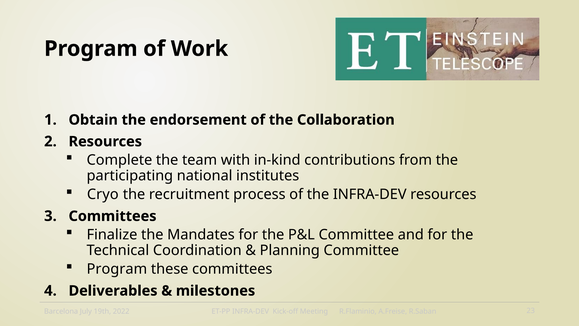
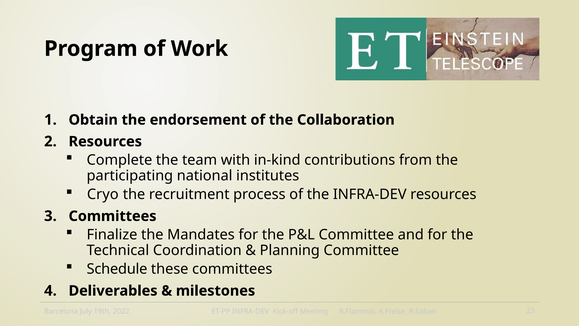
Program: Program -> Schedule (117, 269)
